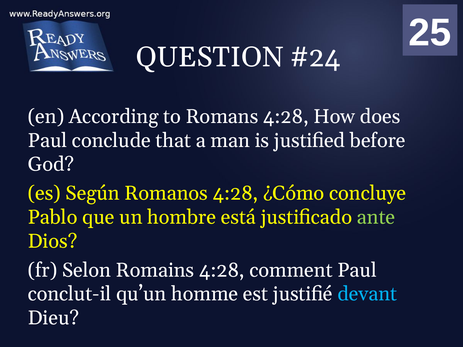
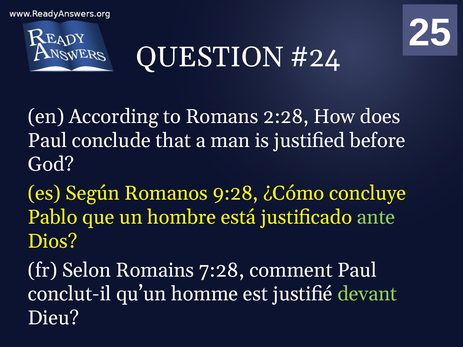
Romans 4:28: 4:28 -> 2:28 (286, 117)
Romanos 4:28: 4:28 -> 9:28 (236, 193)
Romains 4:28: 4:28 -> 7:28 (222, 270)
devant colour: light blue -> light green (367, 294)
